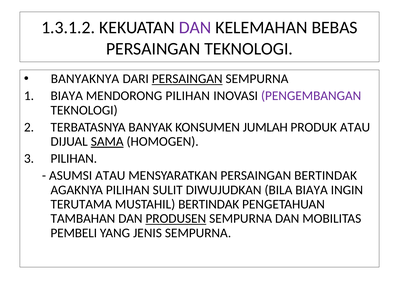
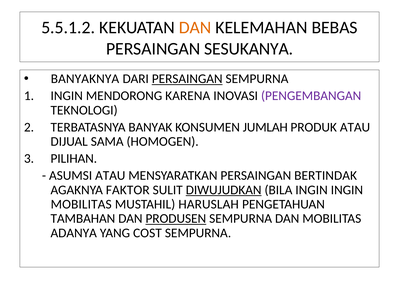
1.3.1.2: 1.3.1.2 -> 5.5.1.2 (68, 28)
DAN colour: purple -> orange (195, 28)
PERSAINGAN TEKNOLOGI: TEKNOLOGI -> SESUKANYA (249, 49)
BIAYA: BIAYA -> INGIN (67, 96)
MENDORONG PILIHAN: PILIHAN -> KARENA (188, 96)
SAMA underline: present -> none (107, 142)
AGAKNYA PILIHAN: PILIHAN -> FAKTOR (128, 190)
DIWUJUDKAN underline: none -> present (224, 190)
BILA BIAYA: BIAYA -> INGIN (312, 190)
TERUTAMA: TERUTAMA -> MOBILITAS (81, 204)
MUSTAHIL BERTINDAK: BERTINDAK -> HARUSLAH (209, 204)
PEMBELI: PEMBELI -> ADANYA (74, 233)
JENIS: JENIS -> COST (147, 233)
